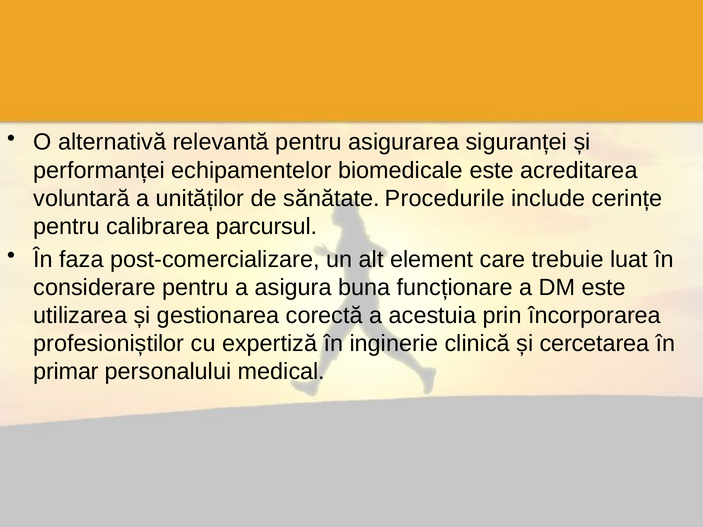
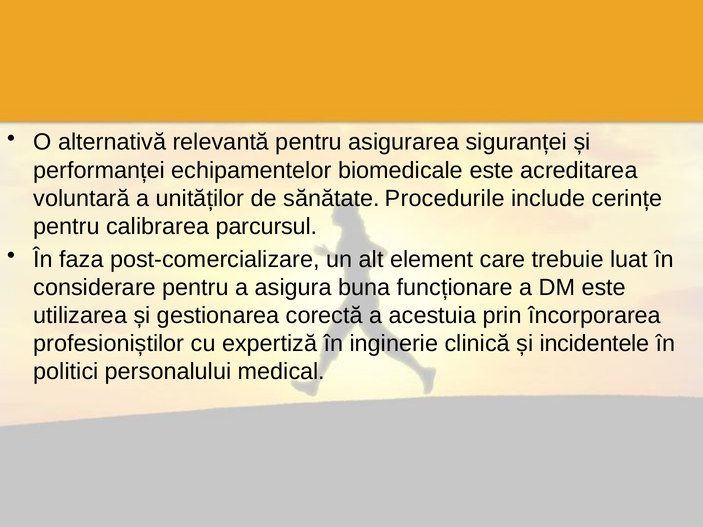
cercetarea: cercetarea -> incidentele (595, 344)
primar: primar -> politici (66, 372)
